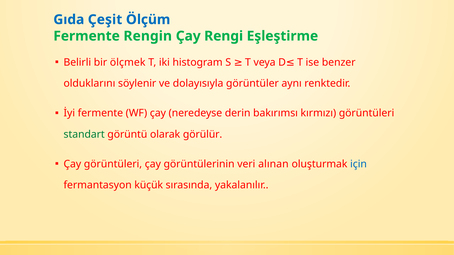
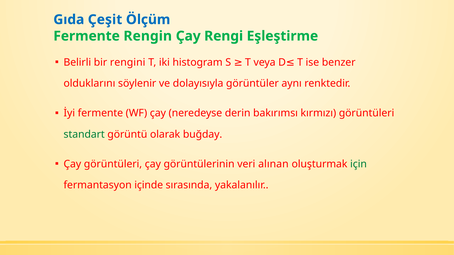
ölçmek: ölçmek -> rengini (128, 62)
görülür: görülür -> buğday (203, 135)
için colour: blue -> green (359, 164)
küçük: küçük -> içinde (149, 185)
